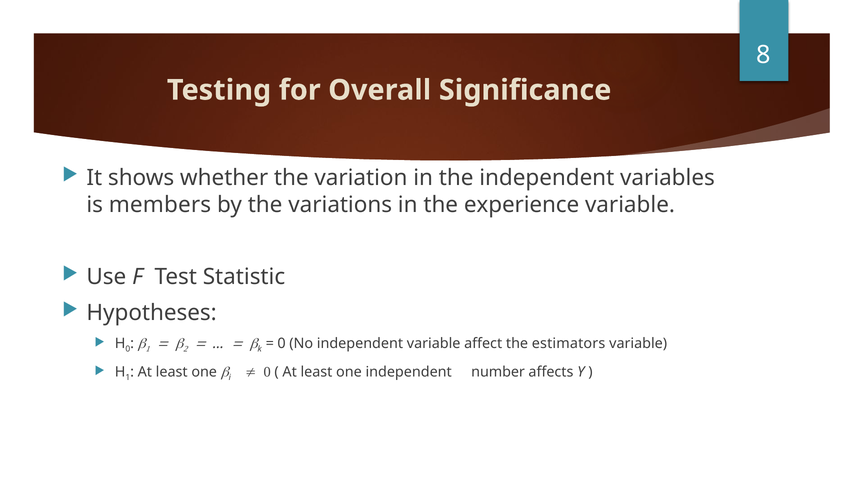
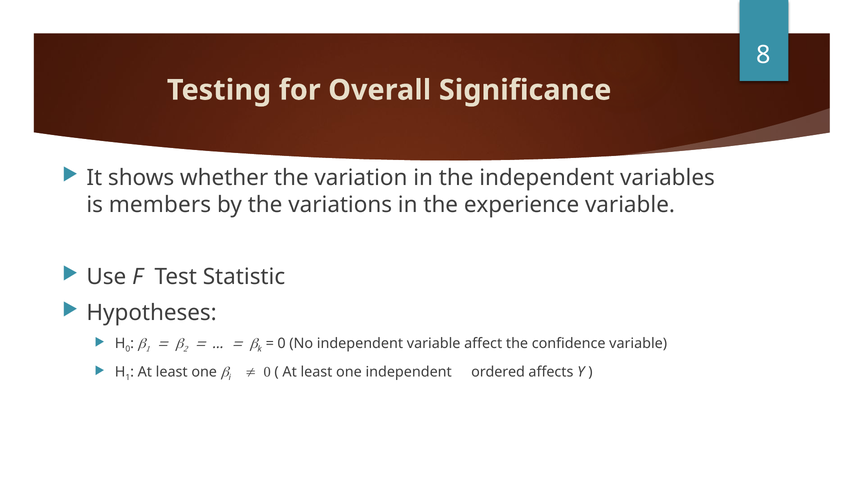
estimators: estimators -> confidence (569, 343)
number: number -> ordered (498, 372)
